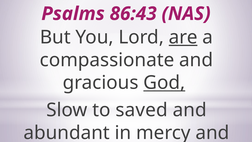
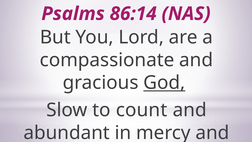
86:43: 86:43 -> 86:14 (133, 14)
are underline: present -> none (183, 37)
saved: saved -> count (142, 110)
